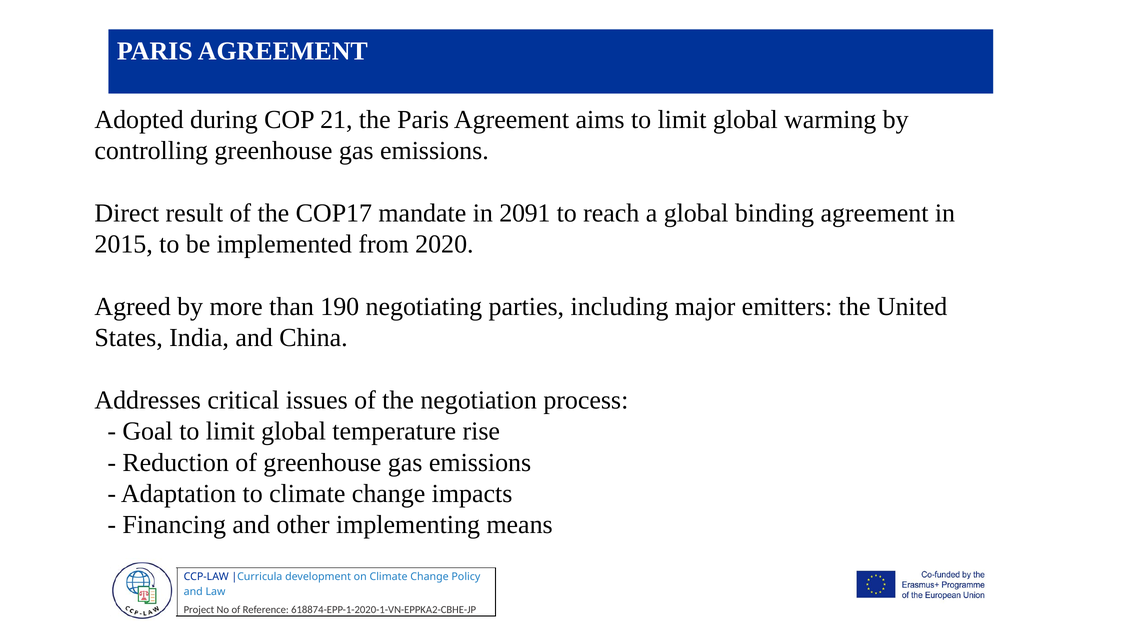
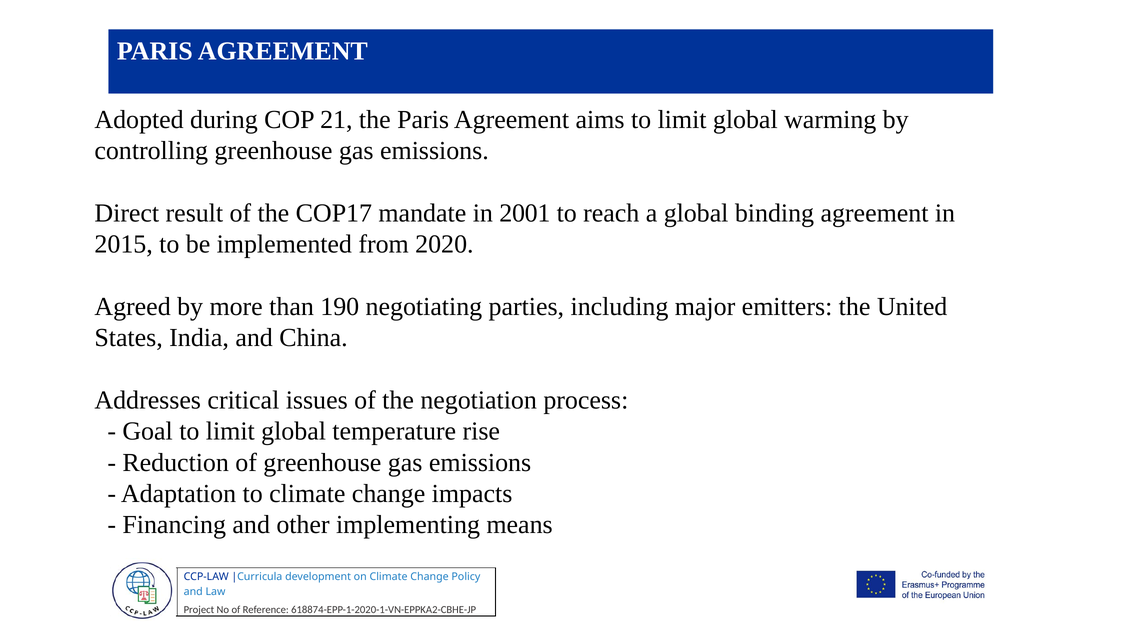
2091: 2091 -> 2001 (525, 213)
